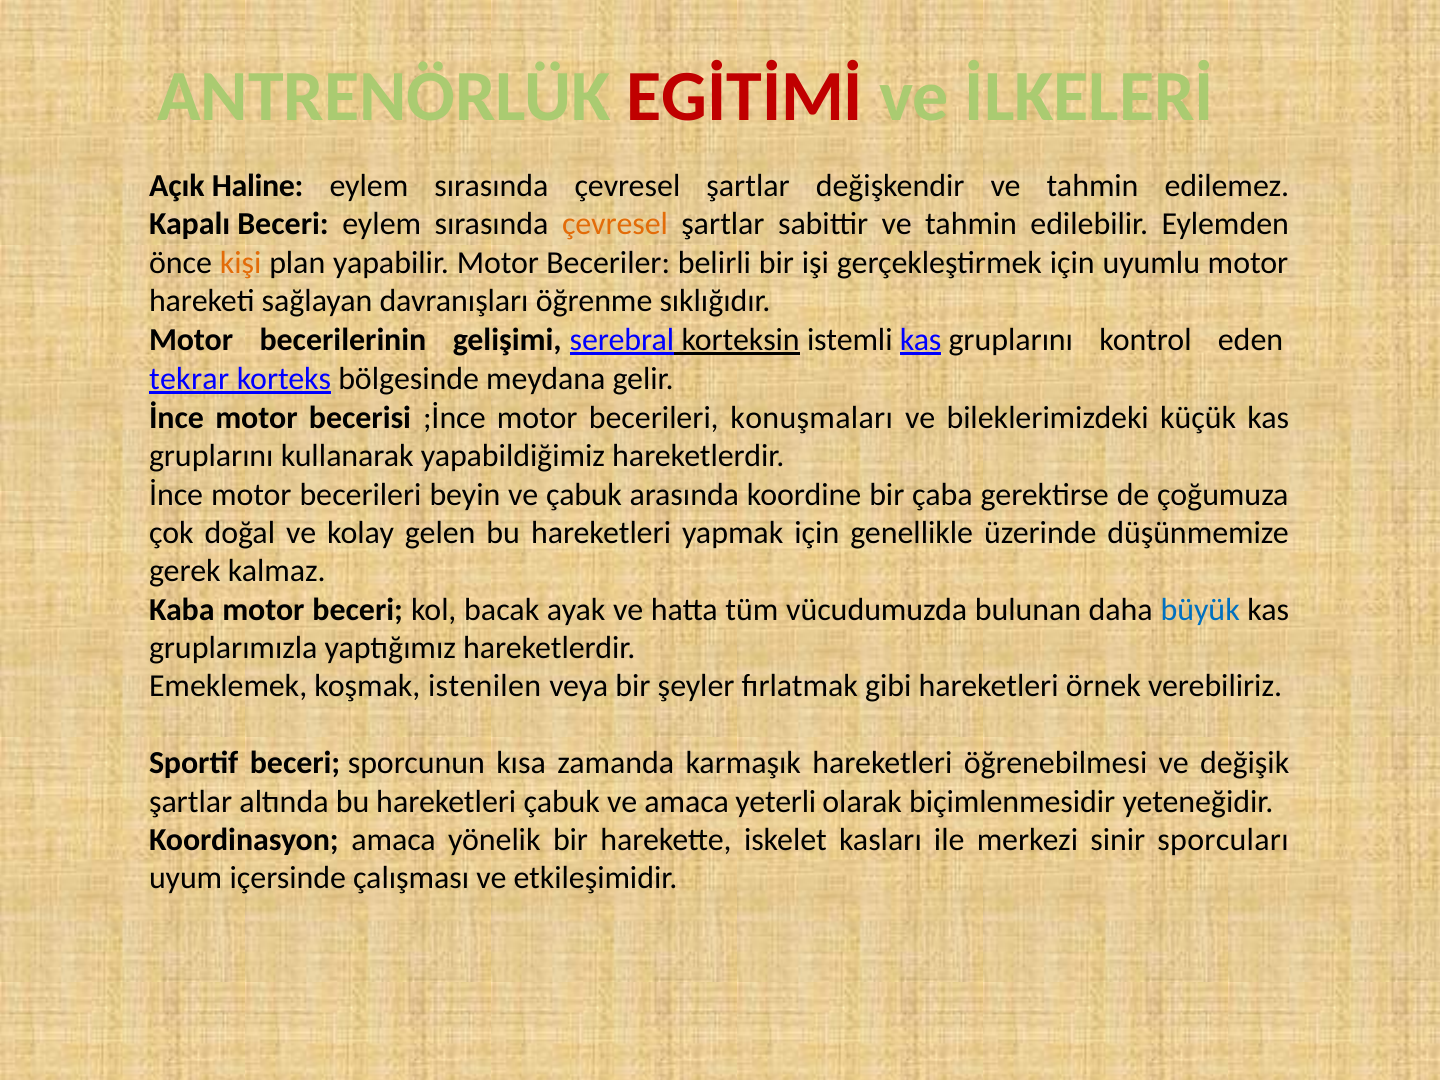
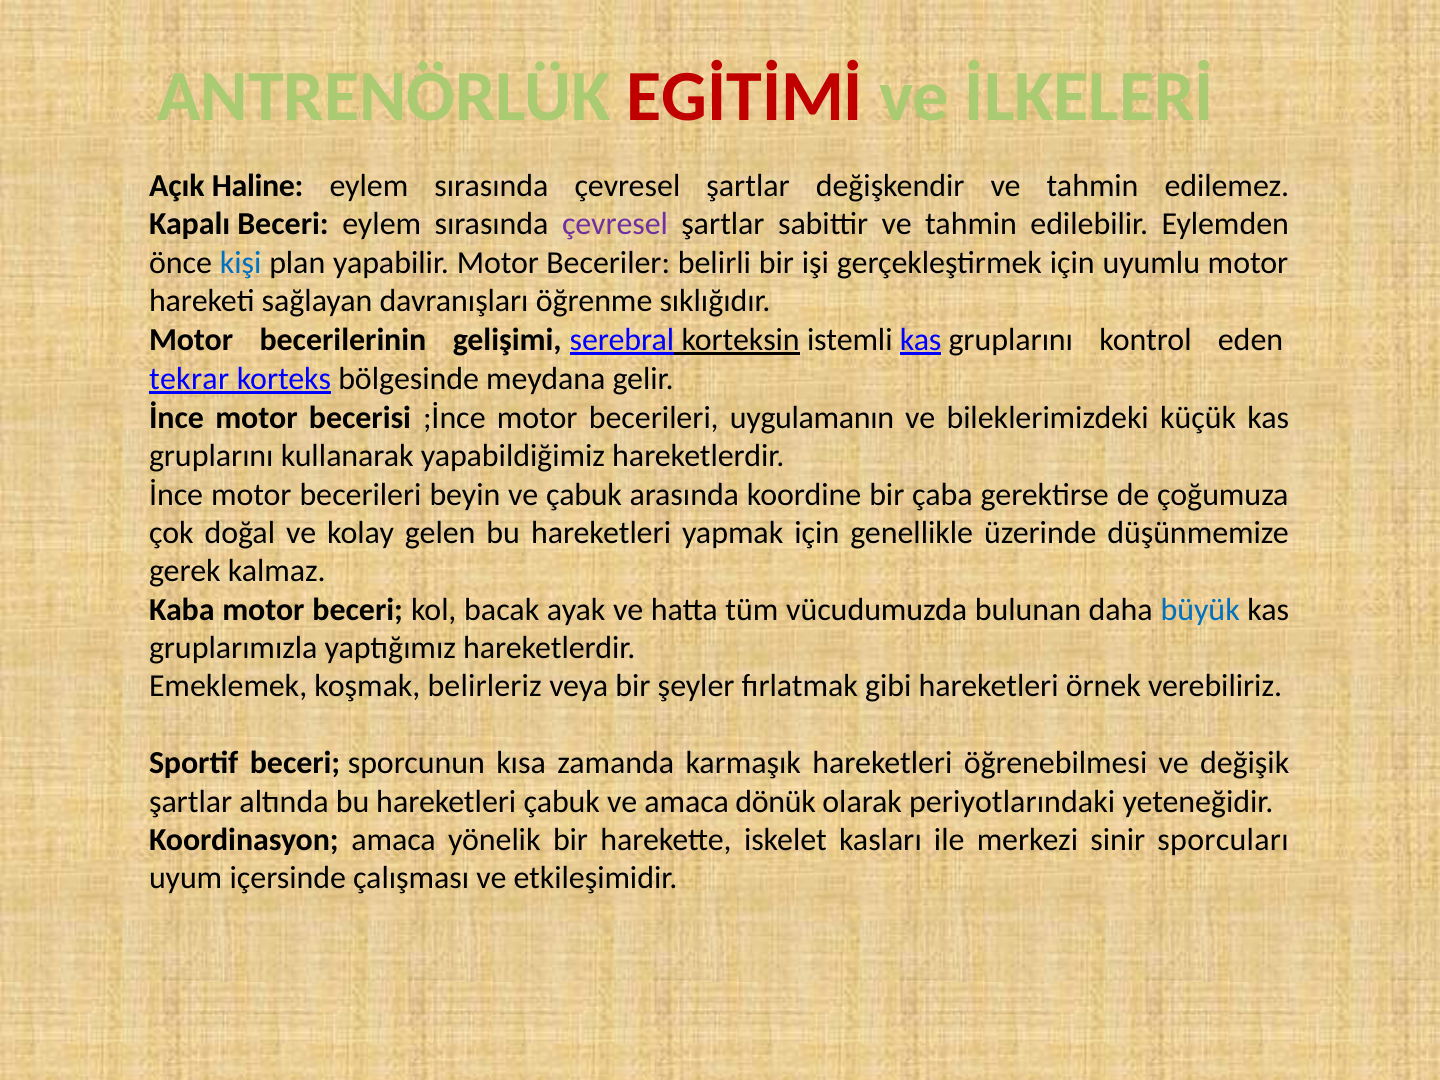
çevresel colour: orange -> purple (615, 224)
kişi colour: orange -> blue (241, 263)
konuşmaları: konuşmaları -> uygulamanın (812, 418)
istenilen: istenilen -> belirleriz (485, 686)
yeterli: yeterli -> dönük (776, 802)
biçimlenmesidir: biçimlenmesidir -> periyotlarındaki (1012, 802)
